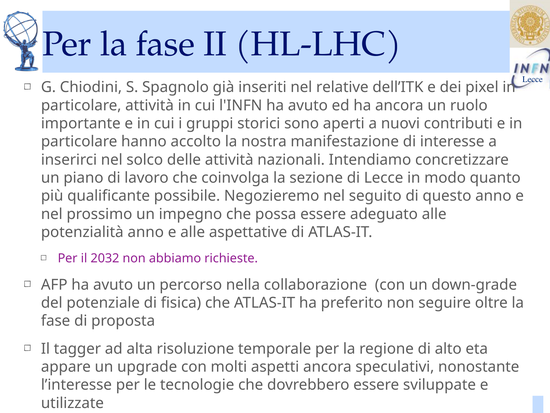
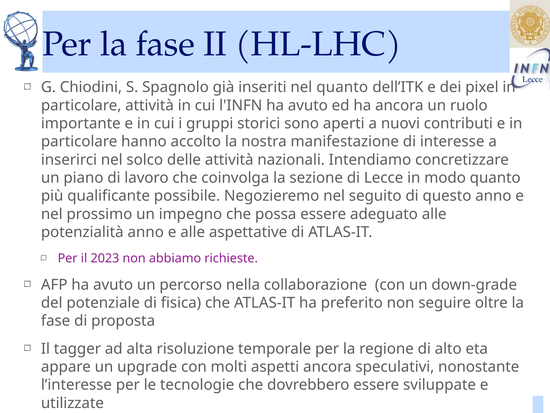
nel relative: relative -> quanto (342, 87)
2032: 2032 -> 2023 (105, 258)
